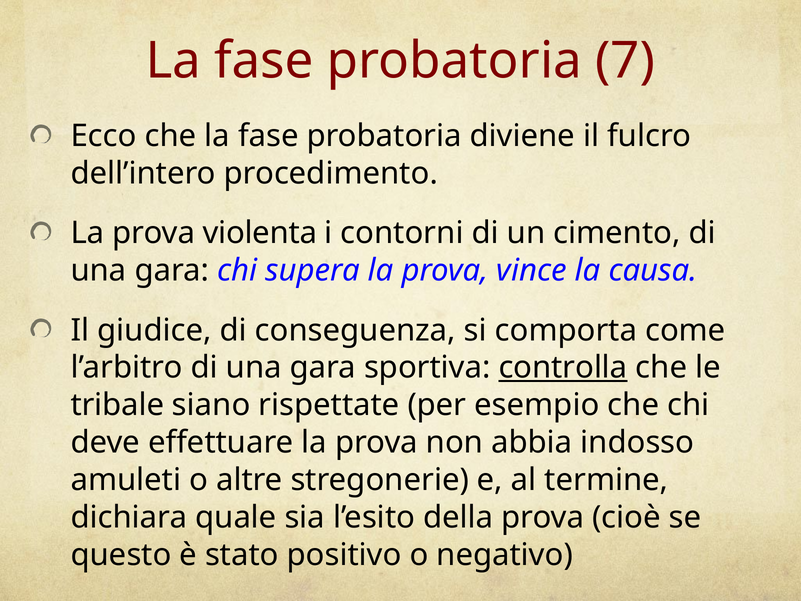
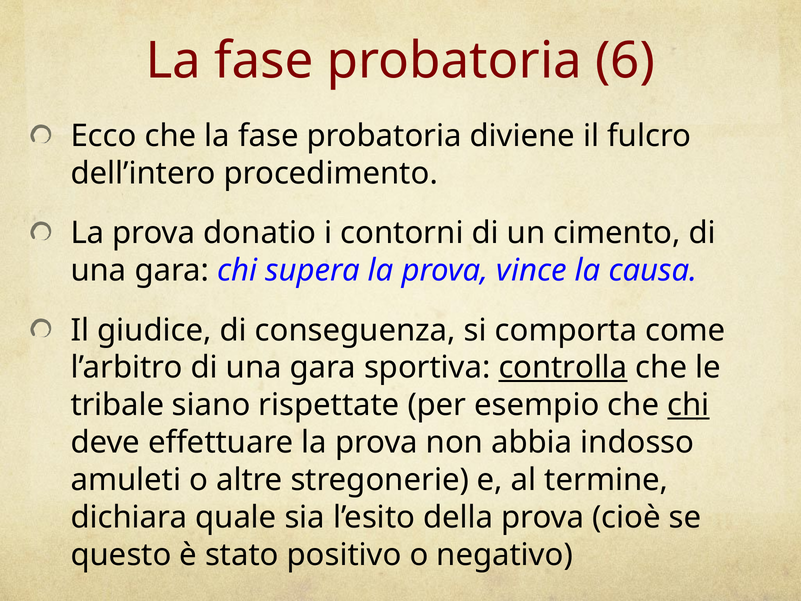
7: 7 -> 6 (625, 61)
violenta: violenta -> donatio (260, 233)
chi underline: none -> present (688, 405)
